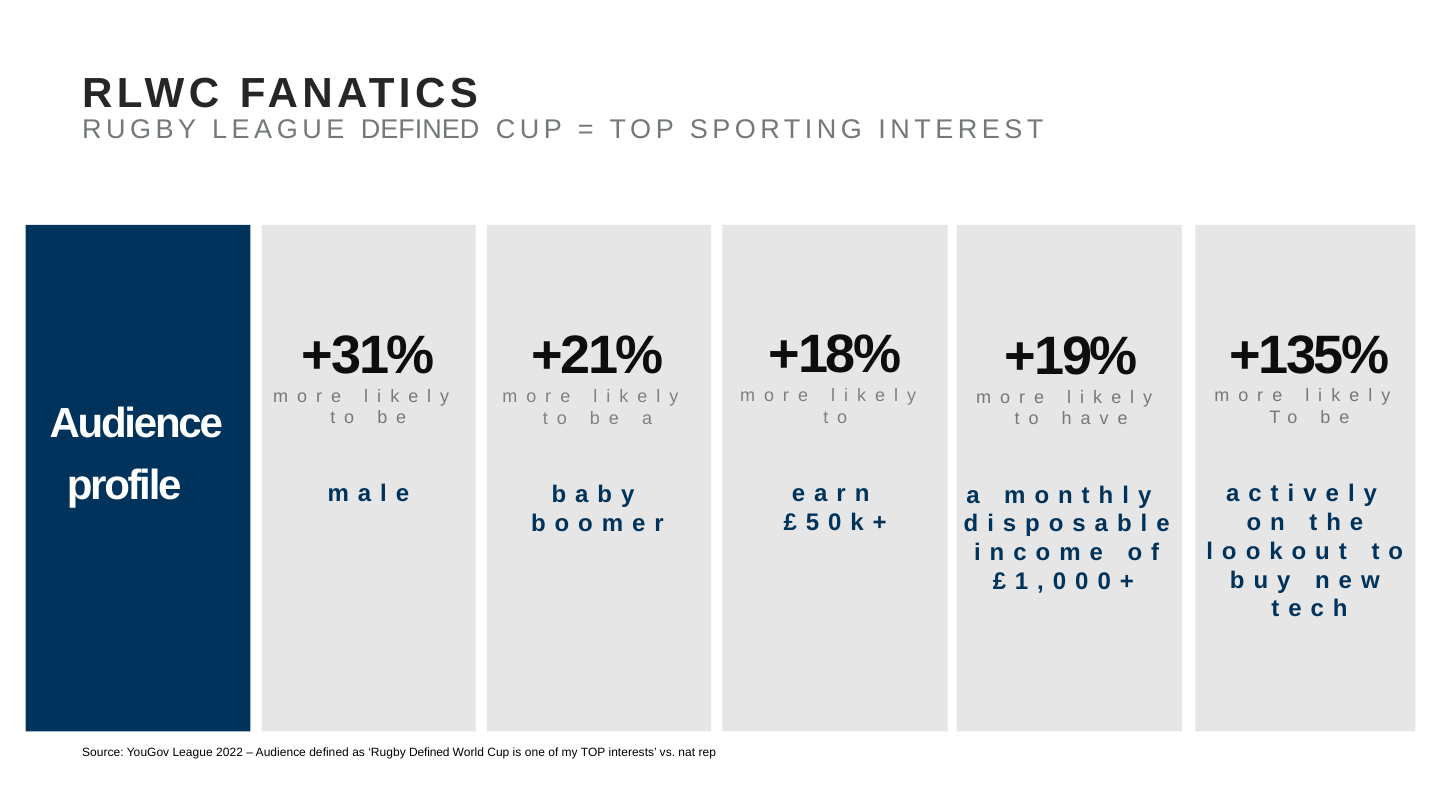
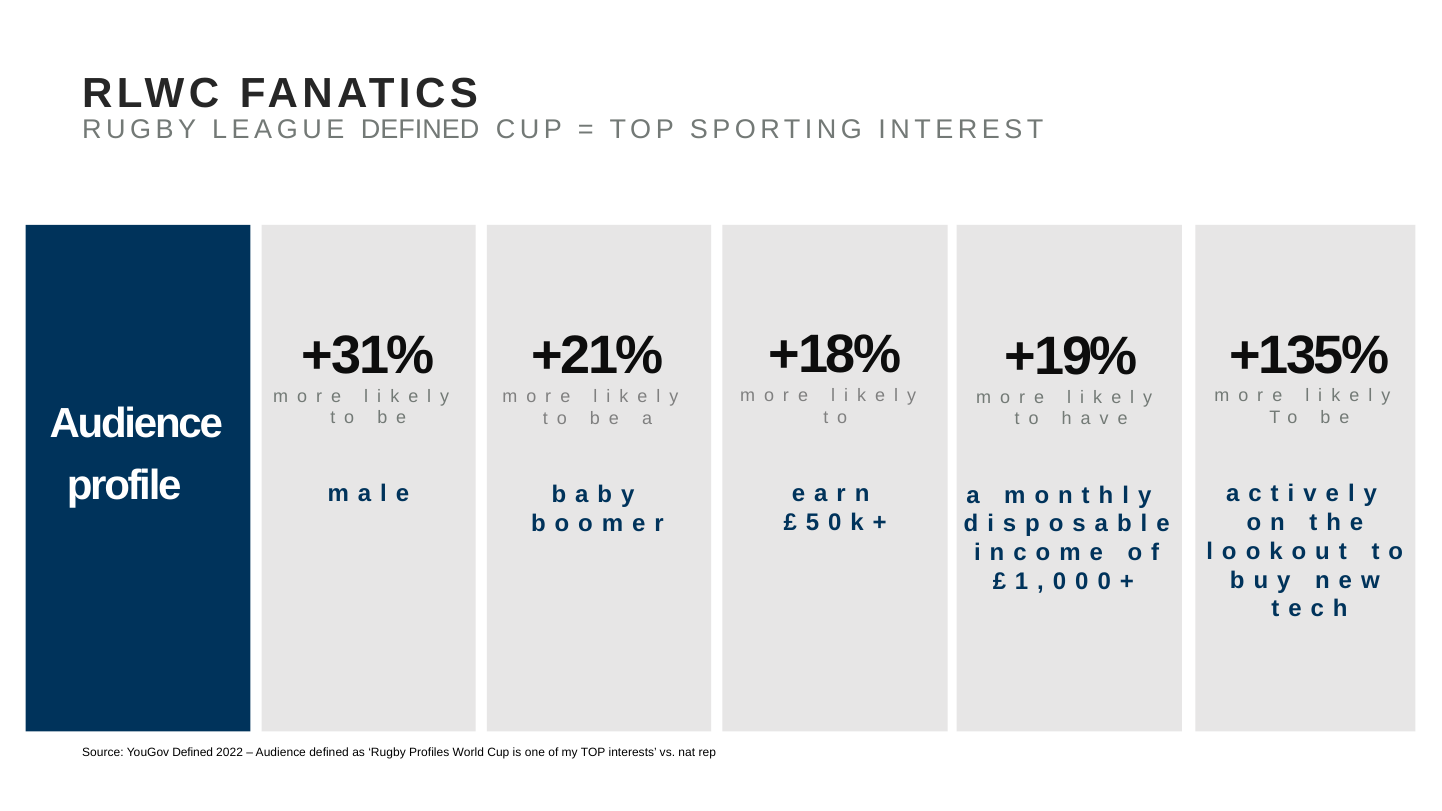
YouGov League: League -> Defined (193, 753)
Rugby Defined: Defined -> Profiles (429, 753)
